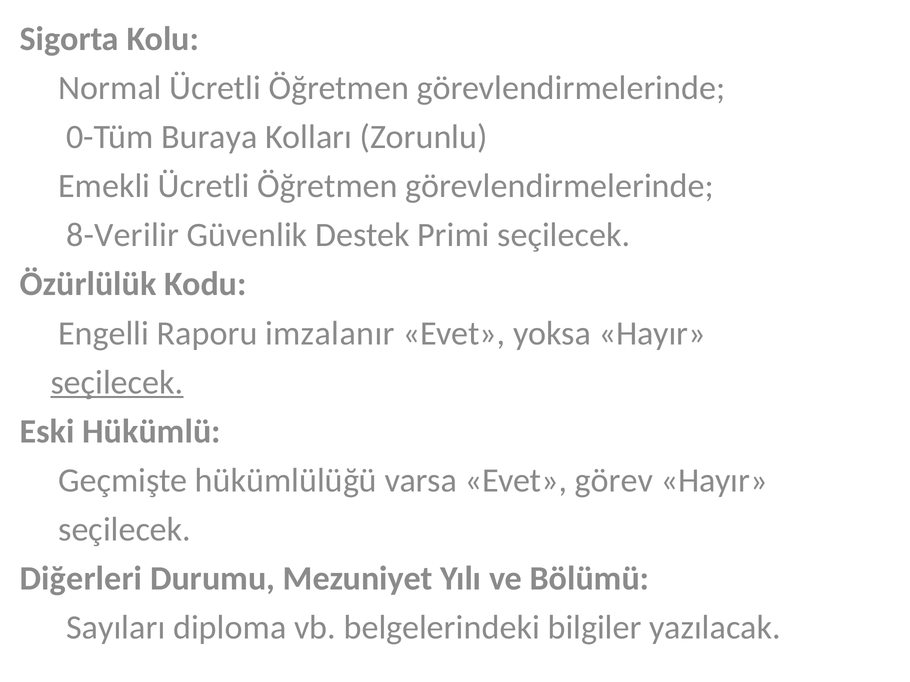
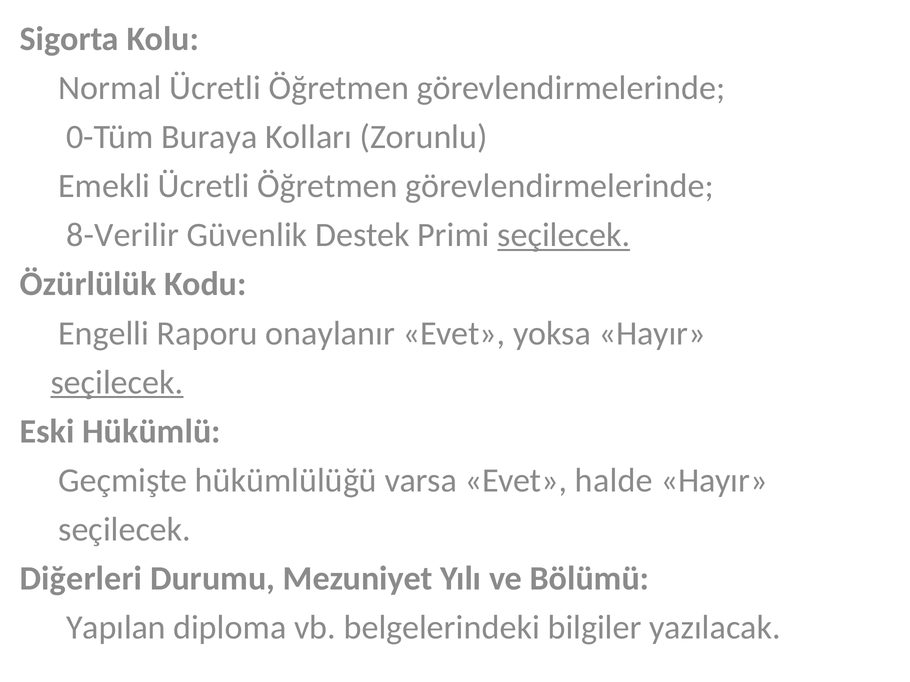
seçilecek underline: none -> present (564, 235)
imzalanır: imzalanır -> onaylanır (330, 334)
görev: görev -> halde (614, 481)
Sayıları: Sayıları -> Yapılan (116, 628)
